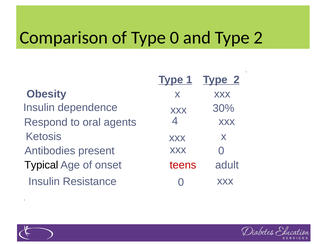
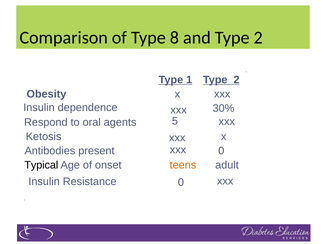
Type 0: 0 -> 8 (174, 38)
4: 4 -> 5 (175, 121)
teens colour: red -> orange (183, 165)
